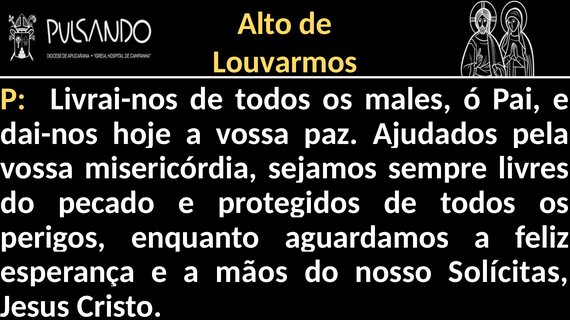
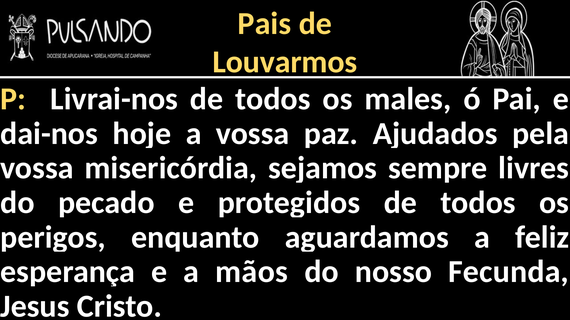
Alto: Alto -> Pais (264, 24)
Solícitas: Solícitas -> Fecunda (508, 272)
